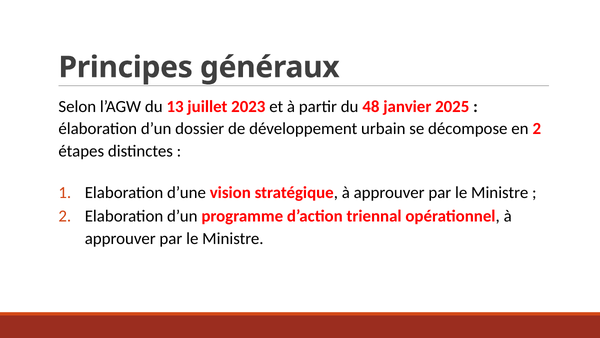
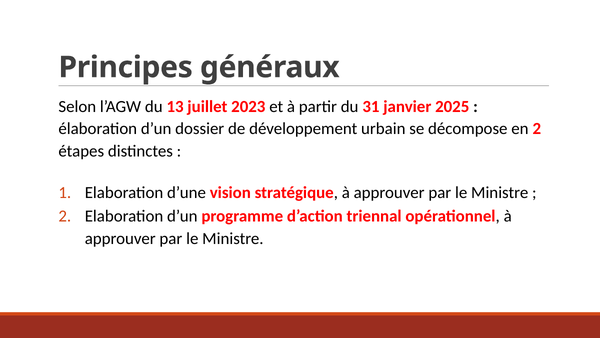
48: 48 -> 31 (371, 106)
